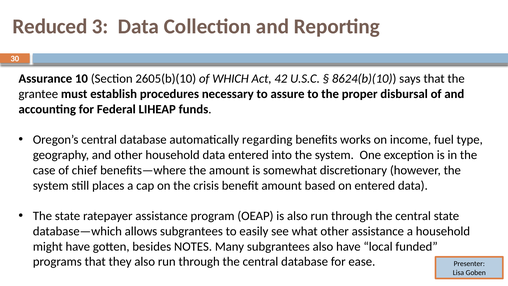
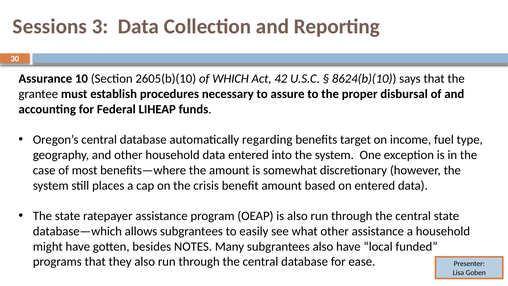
Reduced: Reduced -> Sessions (50, 26)
works: works -> target (356, 140)
chief: chief -> most (85, 170)
